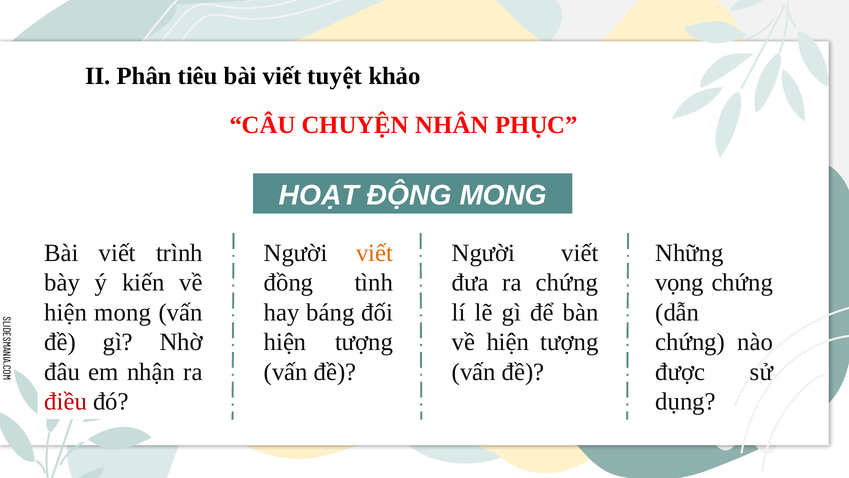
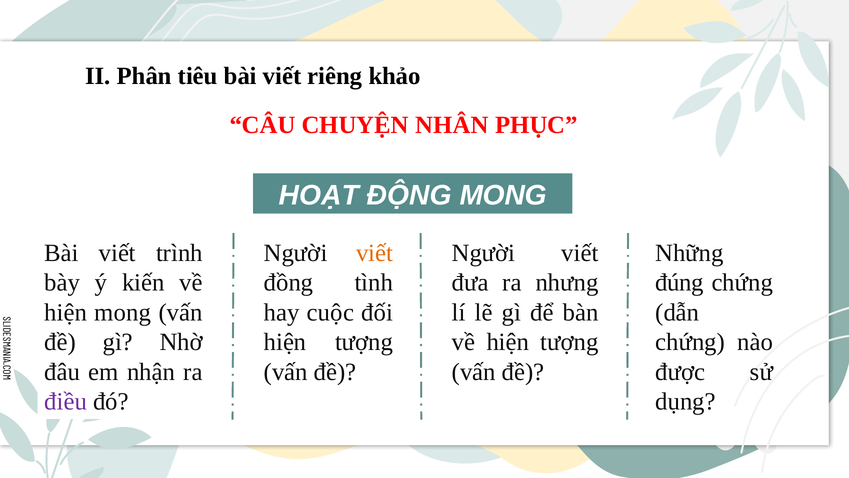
tuyệt: tuyệt -> riêng (335, 76)
ra chứng: chứng -> nhưng (567, 282)
vọng: vọng -> đúng (679, 282)
báng: báng -> cuộc (330, 312)
điều colour: red -> purple (66, 401)
